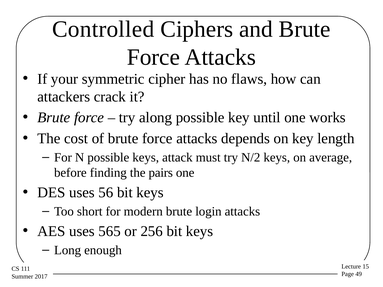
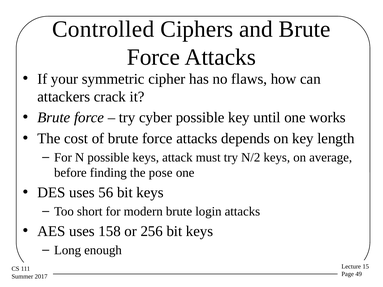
along: along -> cyber (156, 118)
pairs: pairs -> pose (161, 173)
565: 565 -> 158 (110, 231)
